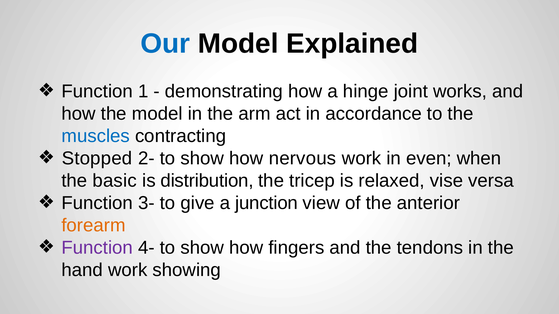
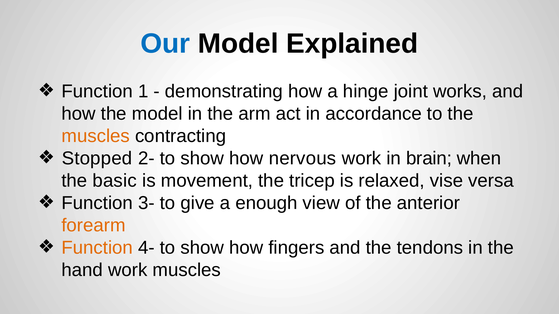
muscles colour: blue -> orange (96, 136)
even: even -> brain (429, 159)
distribution: distribution -> movement (207, 181)
junction: junction -> enough (266, 203)
Function colour: purple -> orange (97, 248)
work showing: showing -> muscles (187, 270)
